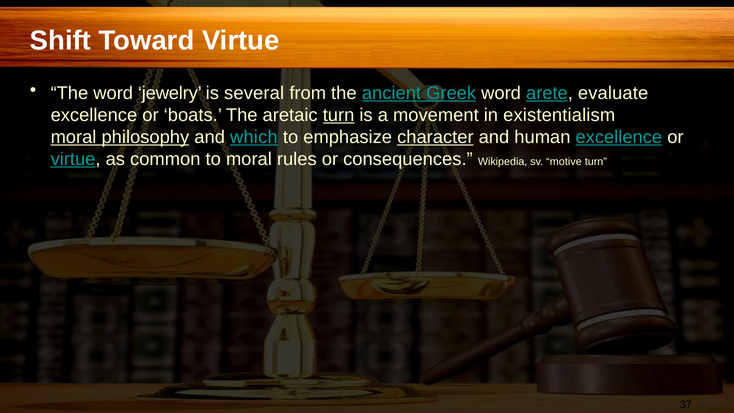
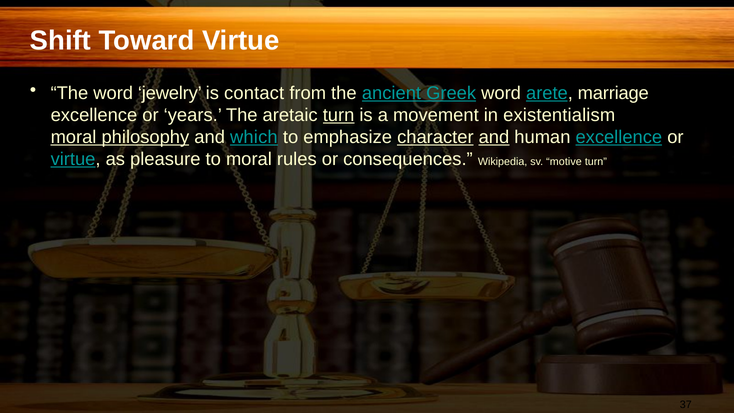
several: several -> contact (254, 93)
evaluate: evaluate -> marriage (613, 93)
boats: boats -> years (193, 115)
and underline: none -> present (494, 137)
common: common -> pleasure (165, 159)
